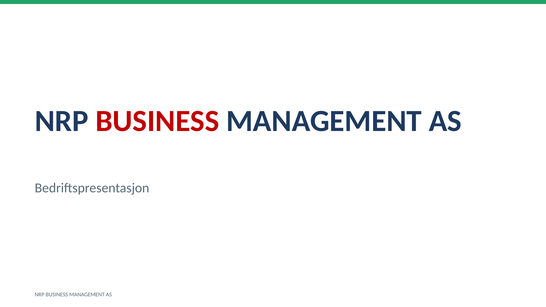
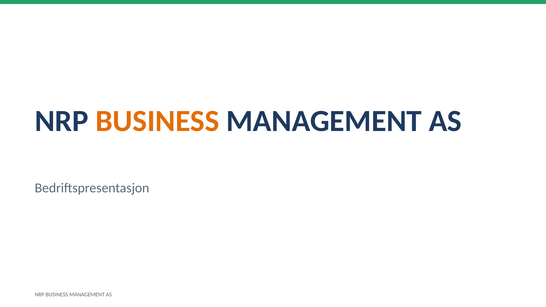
BUSINESS colour: red -> orange (157, 121)
